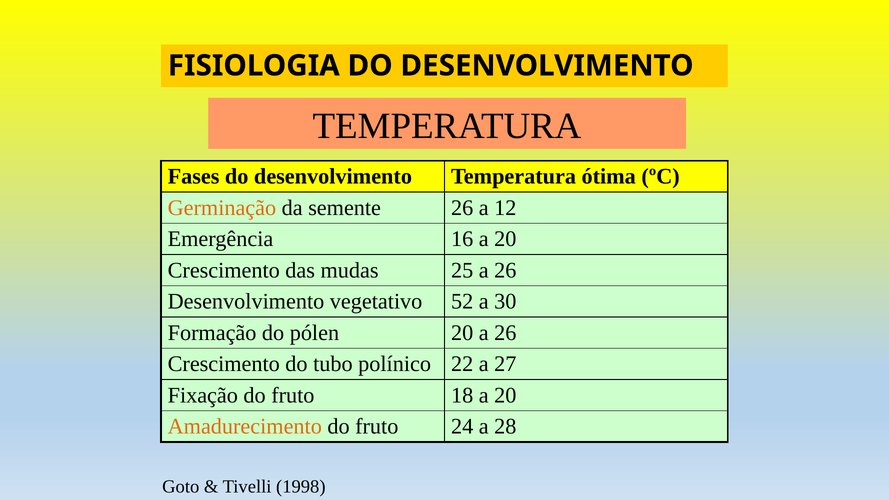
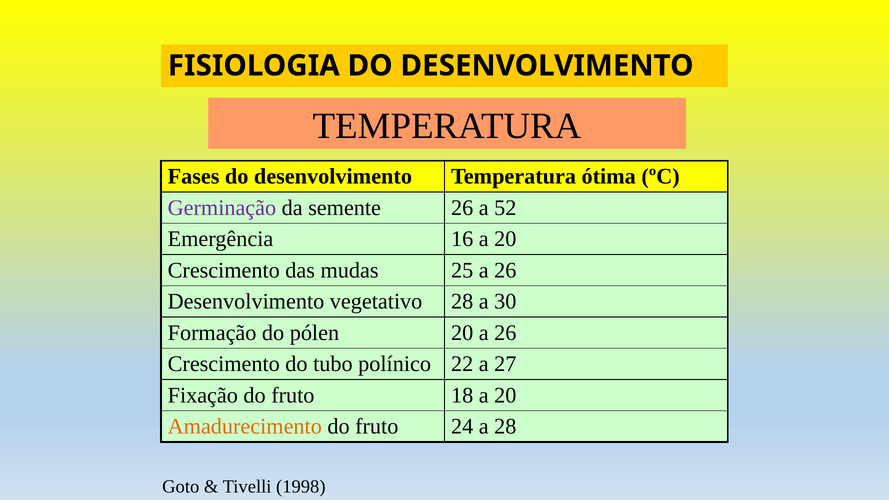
Germinação colour: orange -> purple (222, 208)
12: 12 -> 52 (505, 208)
vegetativo 52: 52 -> 28 (462, 302)
